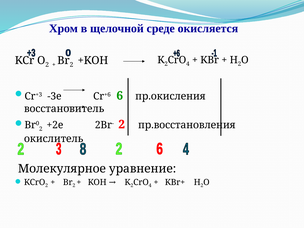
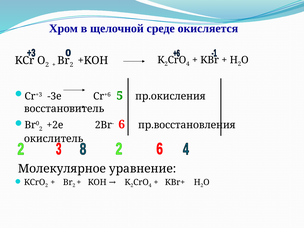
6: 6 -> 5 (120, 96)
2Br- 2: 2 -> 6 (122, 124)
